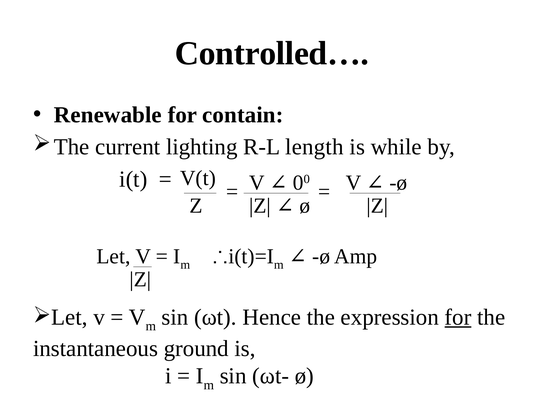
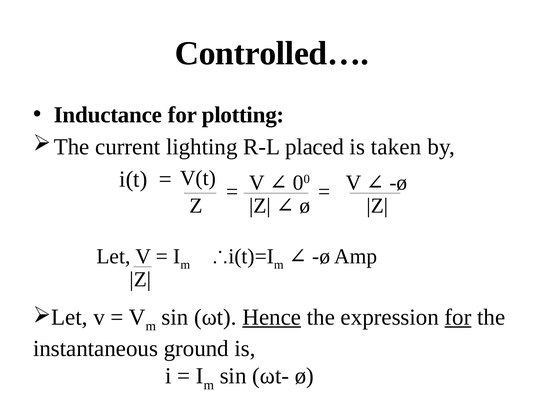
Renewable: Renewable -> Inductance (108, 115)
contain: contain -> plotting (243, 115)
length: length -> placed (315, 147)
while: while -> taken (396, 147)
Hence underline: none -> present (272, 317)
